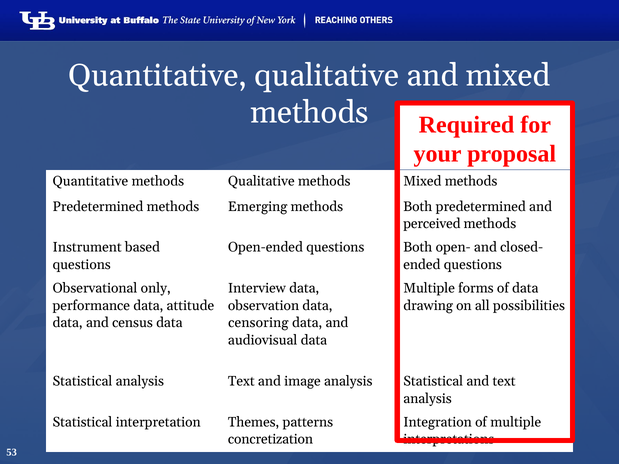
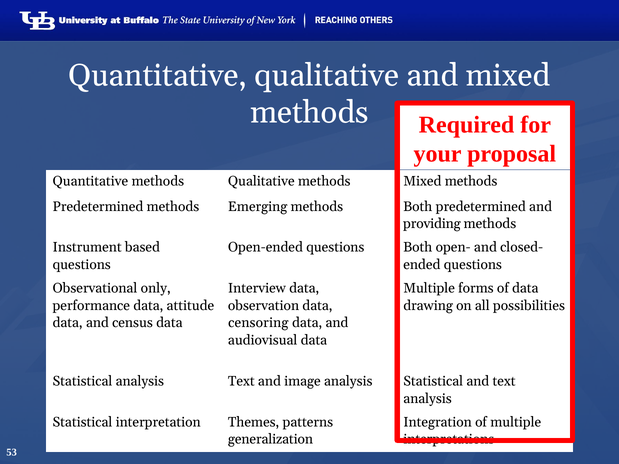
perceived: perceived -> providing (432, 224)
concretization: concretization -> generalization (270, 440)
